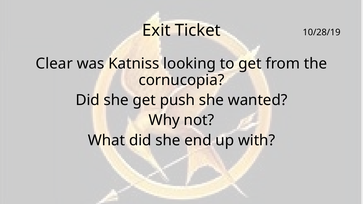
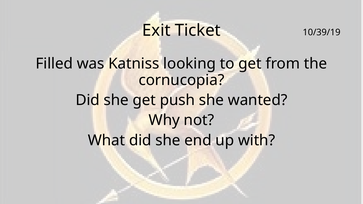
10/28/19: 10/28/19 -> 10/39/19 (322, 33)
Clear: Clear -> Filled (54, 64)
